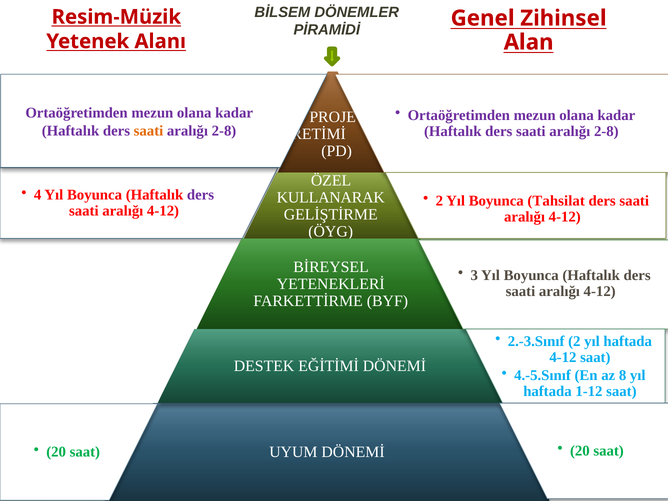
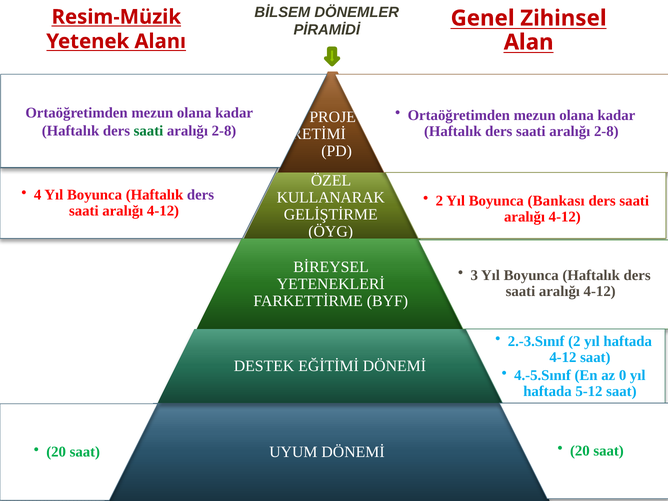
saati colour: orange -> green (149, 131)
Tahsilat: Tahsilat -> Bankası (556, 201)
8: 8 -> 0 (623, 375)
1-12: 1-12 -> 5-12 (589, 391)
